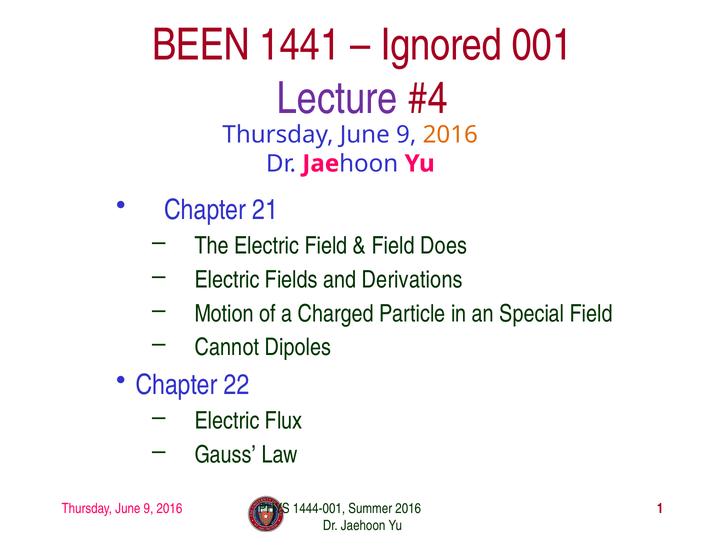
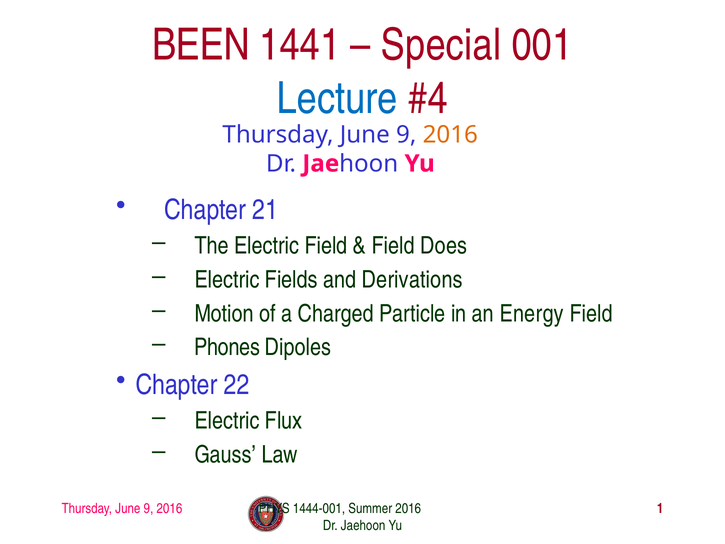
Ignored: Ignored -> Special (441, 45)
Lecture colour: purple -> blue (337, 98)
Special: Special -> Energy (532, 313)
Cannot: Cannot -> Phones (227, 347)
